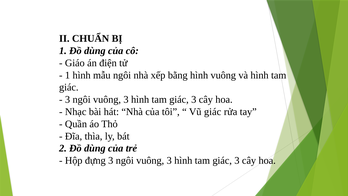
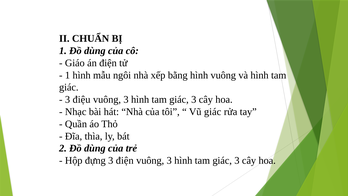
ngôi: ngôi -> điệu (82, 99)
đựng 3 ngôi: ngôi -> điện (125, 160)
